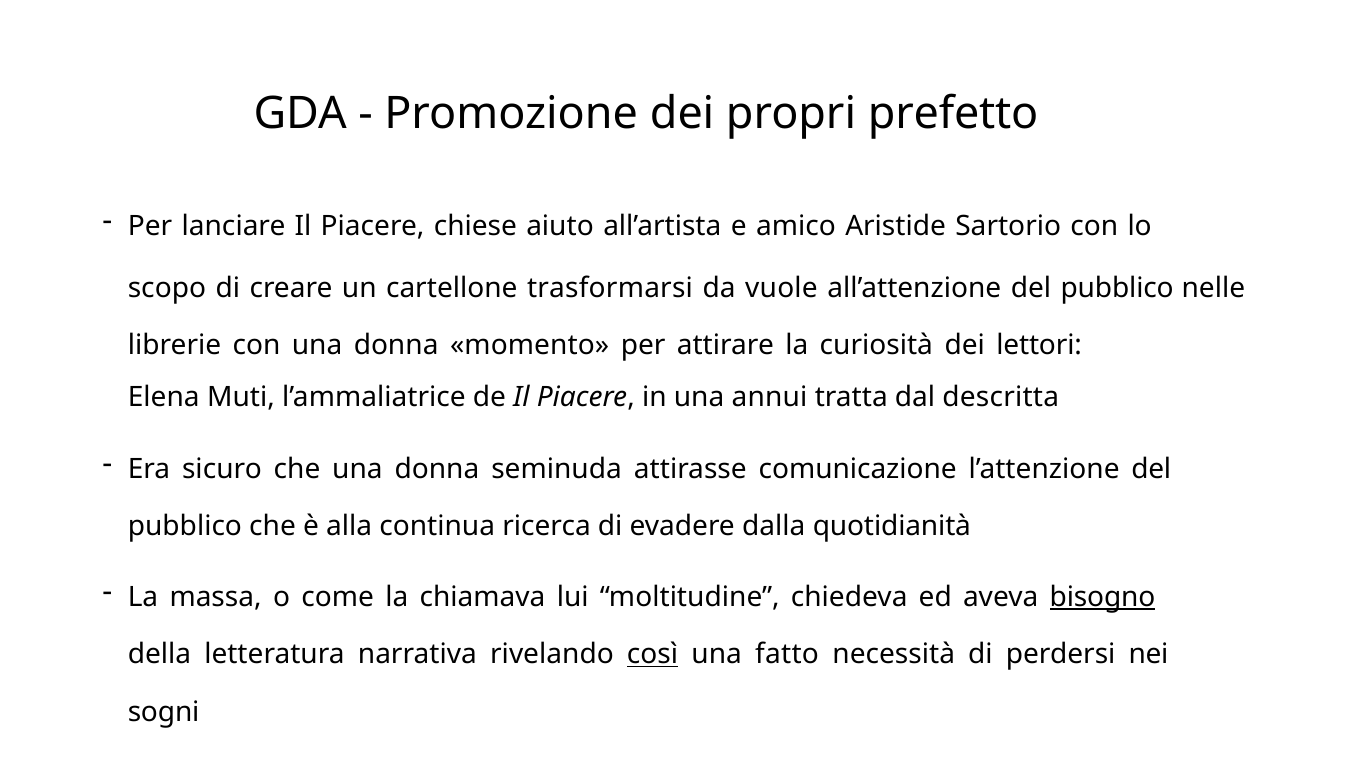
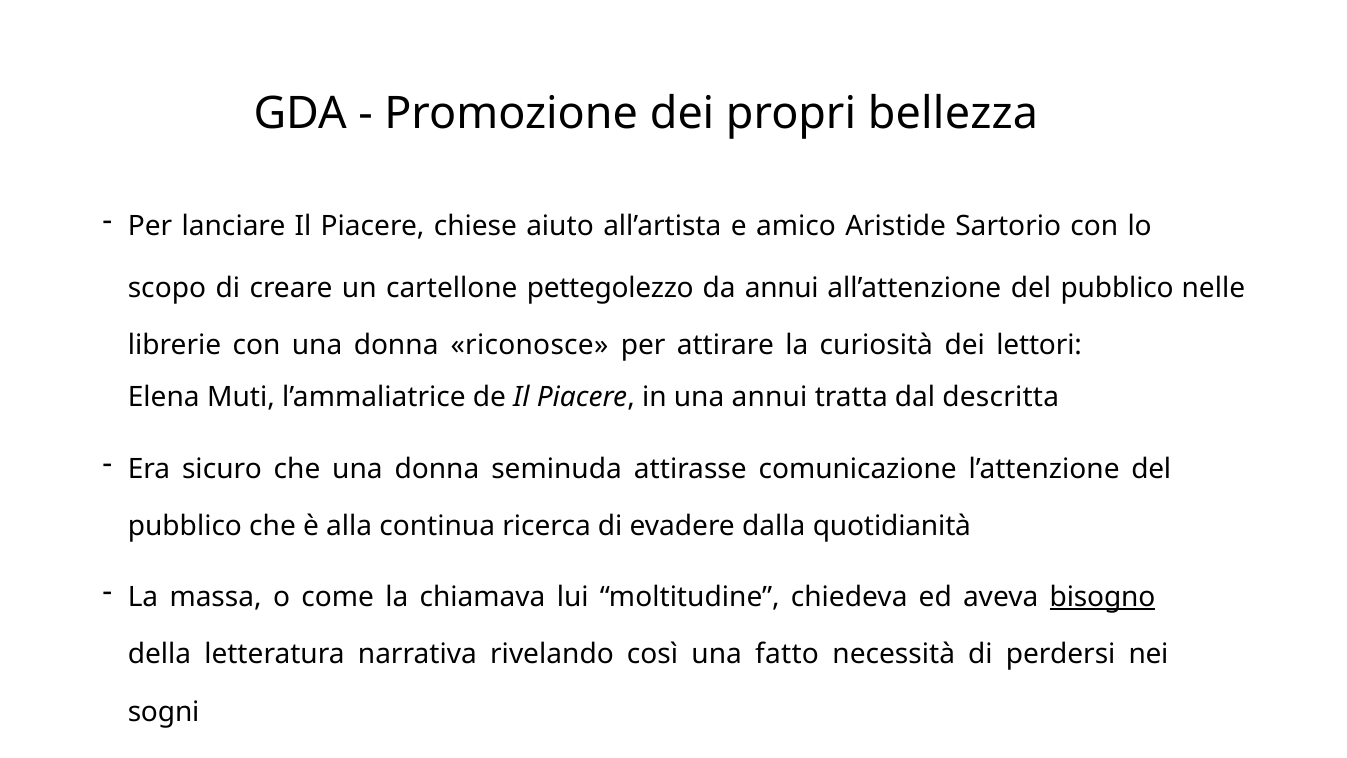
prefetto: prefetto -> bellezza (953, 114)
trasformarsi: trasformarsi -> pettegolezzo (610, 288)
da vuole: vuole -> annui (782, 288)
momento: momento -> riconosce (530, 345)
così underline: present -> none (653, 654)
